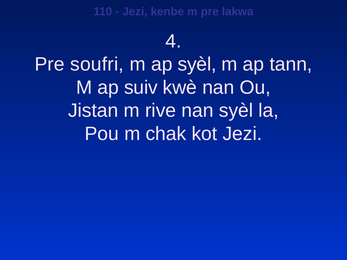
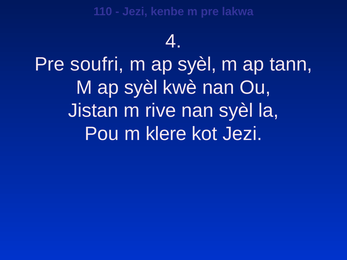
suiv: suiv -> syèl (141, 88)
chak: chak -> klere (166, 134)
